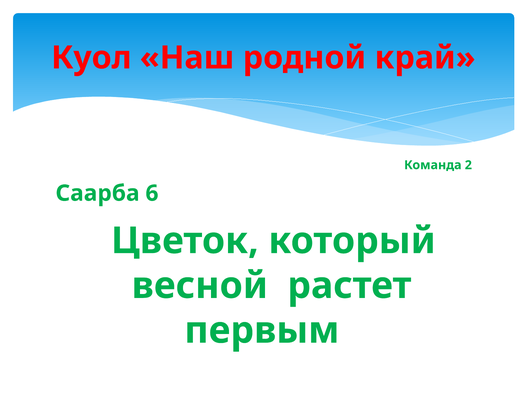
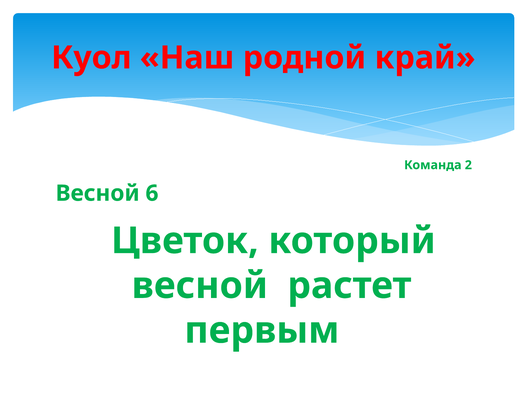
Саарба: Саарба -> Весной (98, 193)
